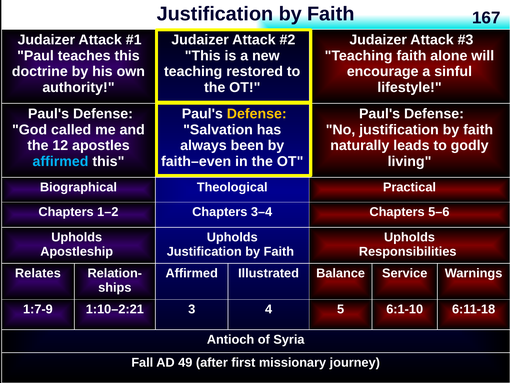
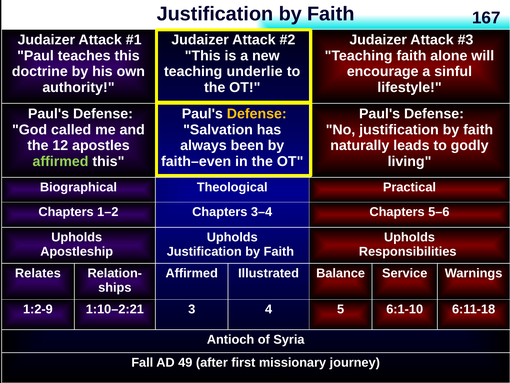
restored: restored -> underlie (255, 72)
affirmed colour: light blue -> light green (61, 161)
1:7-9: 1:7-9 -> 1:2-9 (38, 309)
